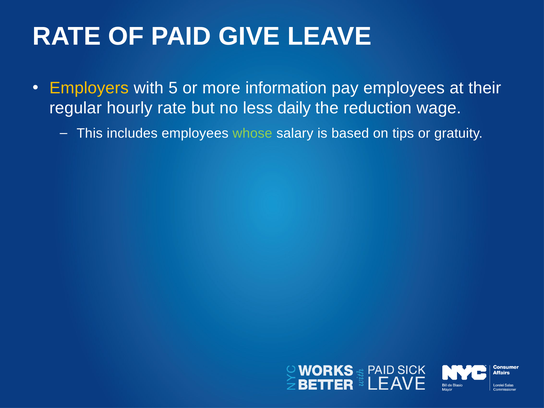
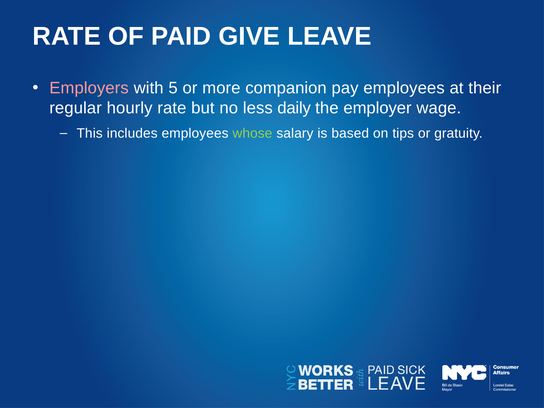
Employers colour: yellow -> pink (89, 88)
information: information -> companion (286, 88)
reduction: reduction -> employer (378, 108)
